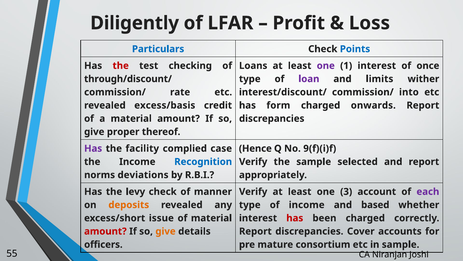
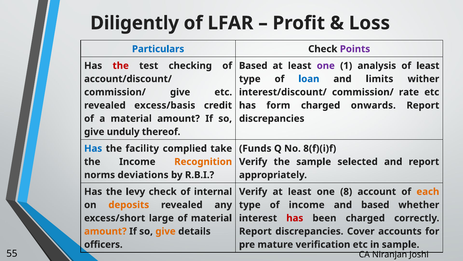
Points colour: blue -> purple (355, 49)
Loans: Loans -> Based (253, 66)
1 interest: interest -> analysis (377, 66)
of once: once -> least (428, 66)
through/discount/: through/discount/ -> account/discount/ (128, 79)
loan colour: purple -> blue (309, 79)
commission/ rate: rate -> give (180, 92)
into: into -> rate (409, 92)
proper: proper -> unduly (123, 132)
Has colour: purple -> blue (93, 148)
case: case -> take (221, 148)
Hence: Hence -> Funds (255, 148)
9(f)(i)f: 9(f)(i)f -> 8(f)(i)f (320, 148)
Recognition colour: blue -> orange (203, 161)
manner: manner -> internal (213, 191)
3: 3 -> 8 (346, 191)
each colour: purple -> orange (428, 191)
issue: issue -> large (161, 218)
amount colour: red -> orange (105, 231)
consortium: consortium -> verification (323, 244)
